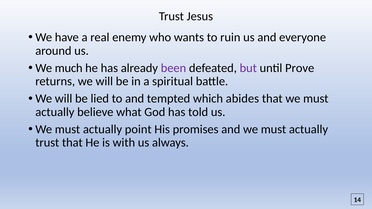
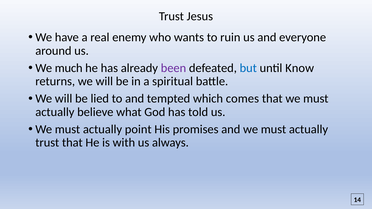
but colour: purple -> blue (248, 68)
Prove: Prove -> Know (300, 68)
abides: abides -> comes (242, 99)
